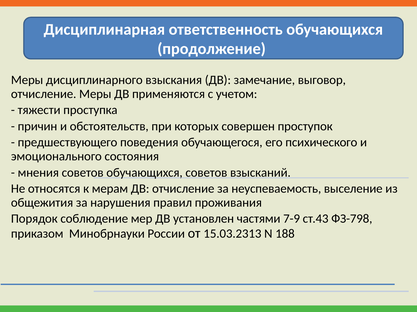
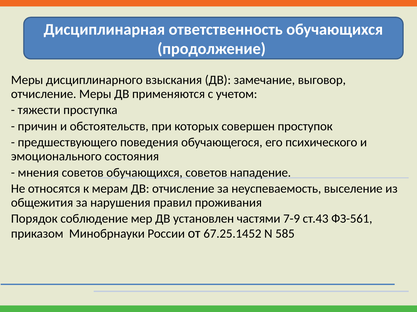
взысканий: взысканий -> нападение (260, 173)
ФЗ-798: ФЗ-798 -> ФЗ-561 (352, 219)
15.03.2313: 15.03.2313 -> 67.25.1452 (232, 234)
188: 188 -> 585 (285, 234)
